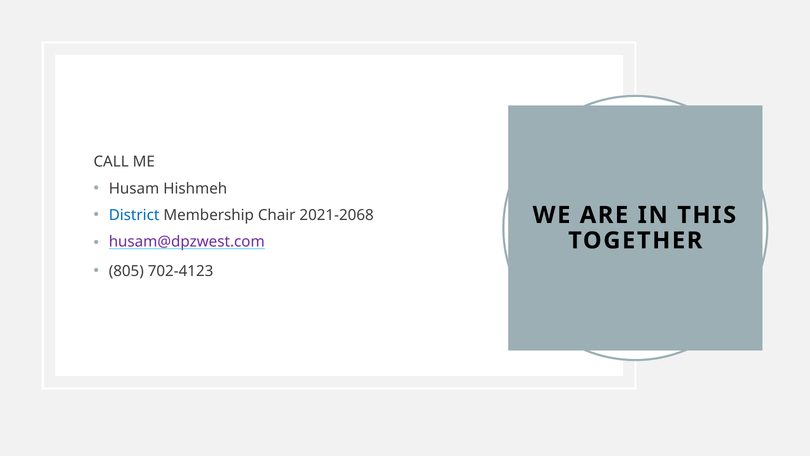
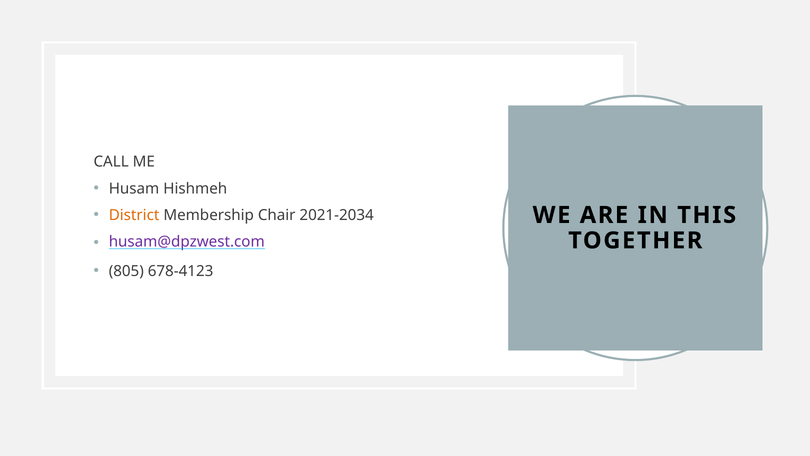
District colour: blue -> orange (134, 215)
2021-2068: 2021-2068 -> 2021-2034 (337, 215)
702-4123: 702-4123 -> 678-4123 (181, 271)
